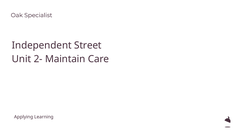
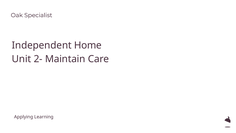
Street: Street -> Home (88, 45)
